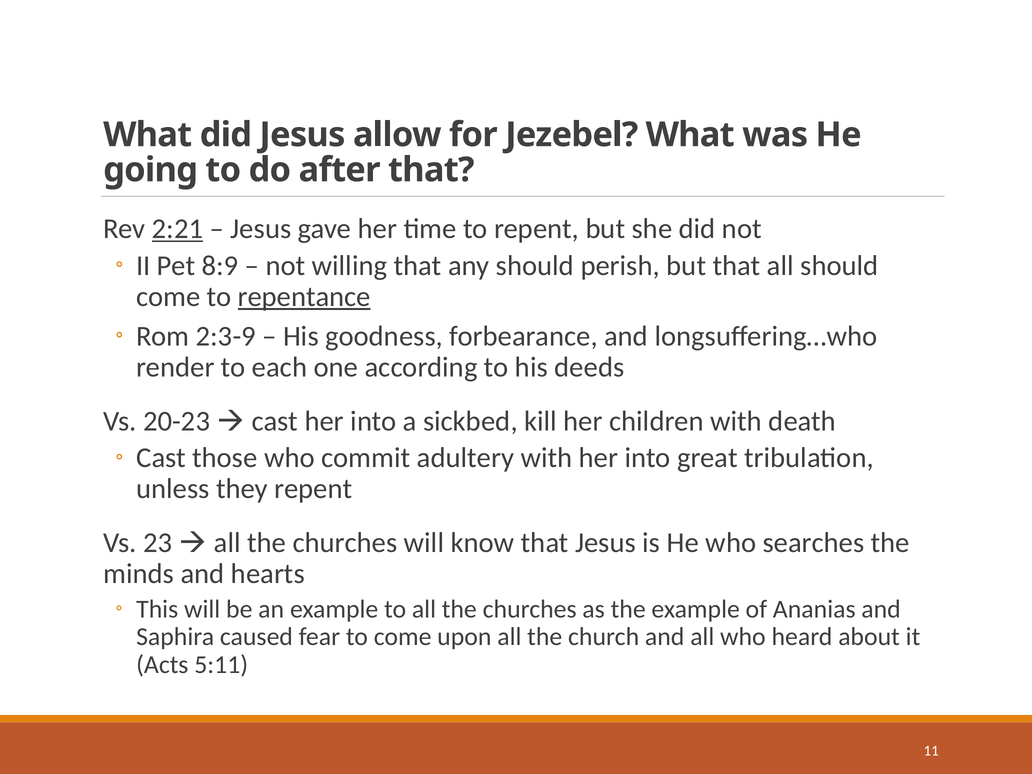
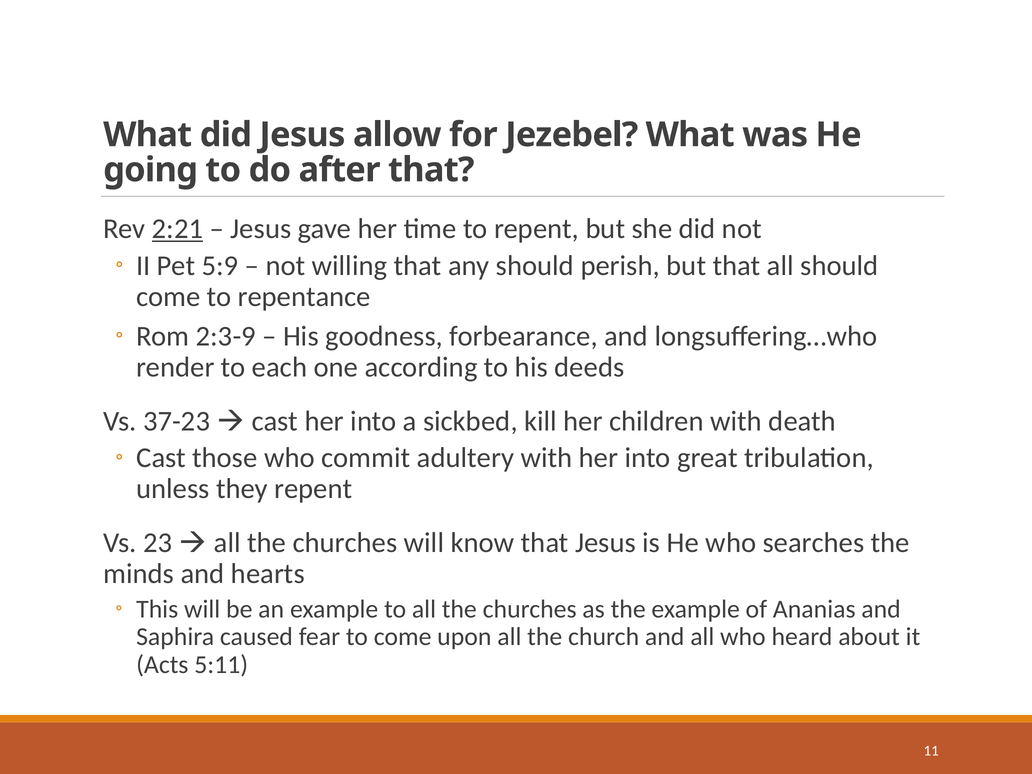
8:9: 8:9 -> 5:9 (220, 266)
repentance underline: present -> none (304, 297)
20-23: 20-23 -> 37-23 (177, 421)
